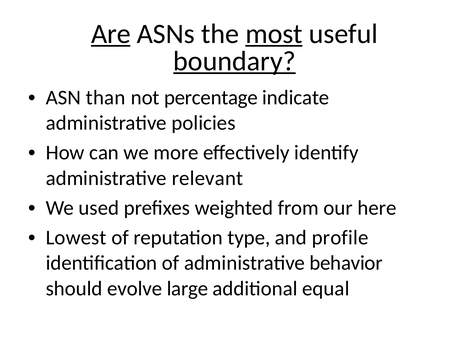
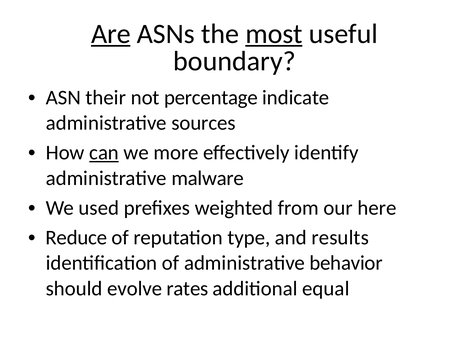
boundary underline: present -> none (234, 61)
than: than -> their (106, 97)
policies: policies -> sources (204, 123)
can underline: none -> present (104, 153)
relevant: relevant -> malware (208, 178)
Lowest: Lowest -> Reduce (76, 237)
profile: profile -> results (340, 237)
large: large -> rates (187, 288)
